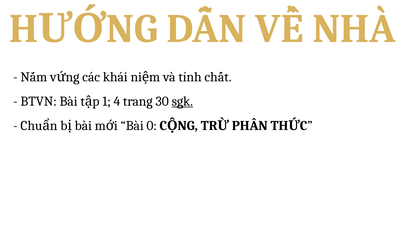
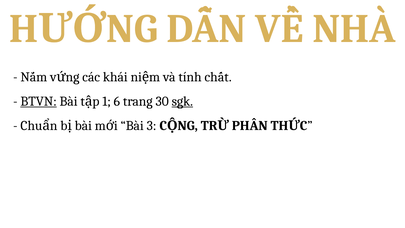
BTVN underline: none -> present (39, 101)
4: 4 -> 6 (117, 101)
0: 0 -> 3 (152, 125)
